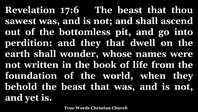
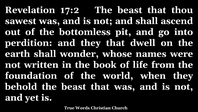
17:6: 17:6 -> 17:2 (70, 10)
